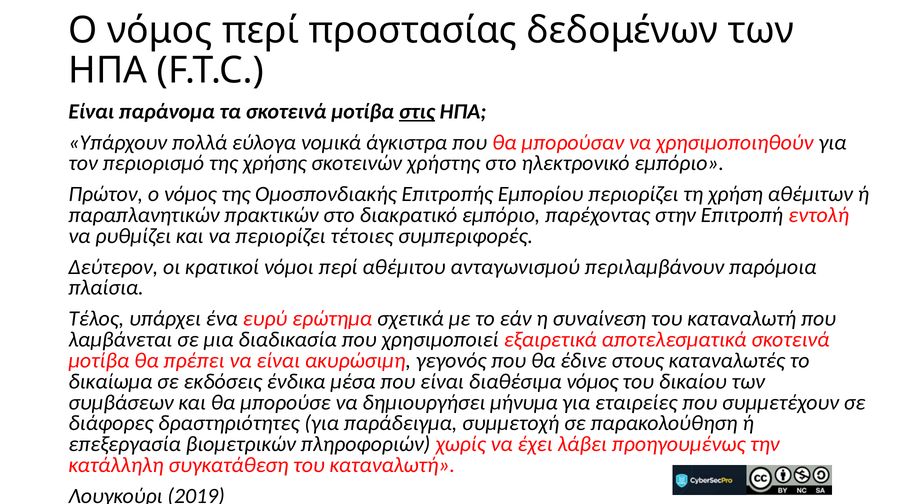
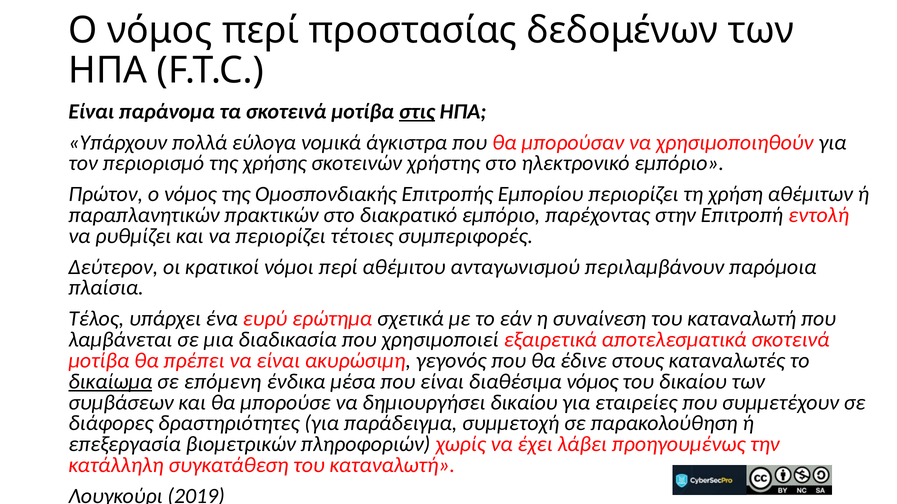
δικαίωμα underline: none -> present (110, 382)
εκδόσεις: εκδόσεις -> επόμενη (223, 382)
δημιουργήσει μήνυμα: μήνυμα -> δικαίου (524, 403)
